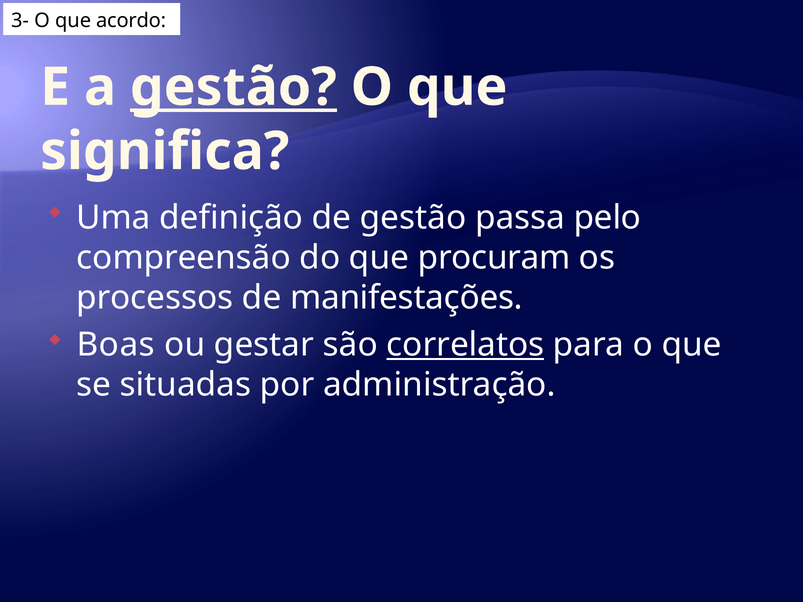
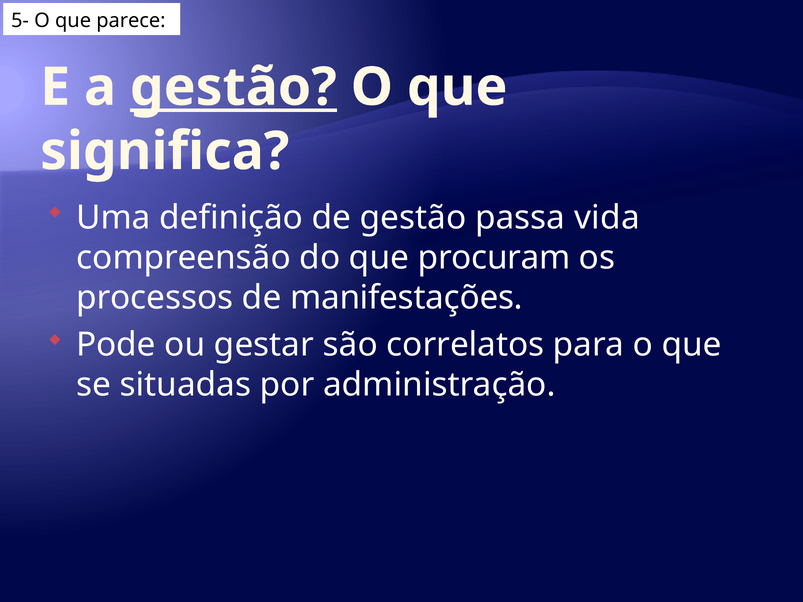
3-: 3- -> 5- (20, 20)
acordo: acordo -> parece (131, 20)
pelo: pelo -> vida (607, 218)
Boas: Boas -> Pode (116, 345)
correlatos underline: present -> none (465, 345)
